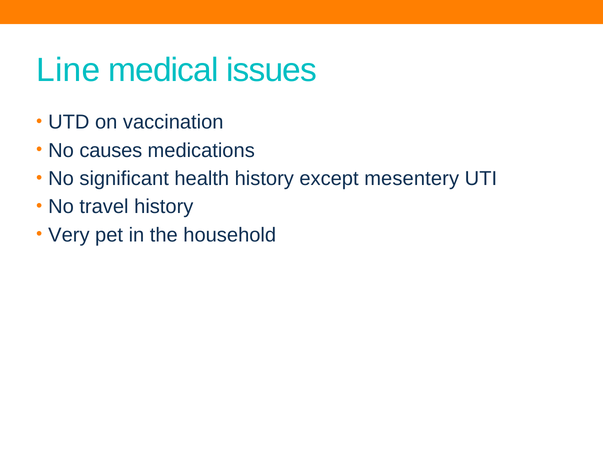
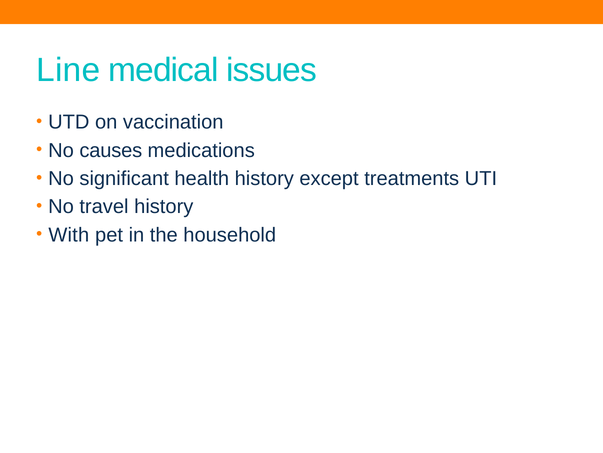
mesentery: mesentery -> treatments (412, 178)
Very: Very -> With (69, 235)
